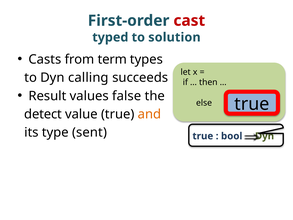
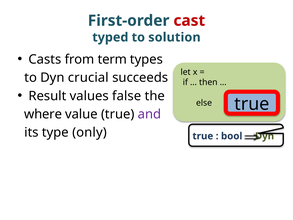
calling: calling -> crucial (88, 78)
detect: detect -> where (43, 114)
and colour: orange -> purple (149, 114)
sent: sent -> only (90, 132)
